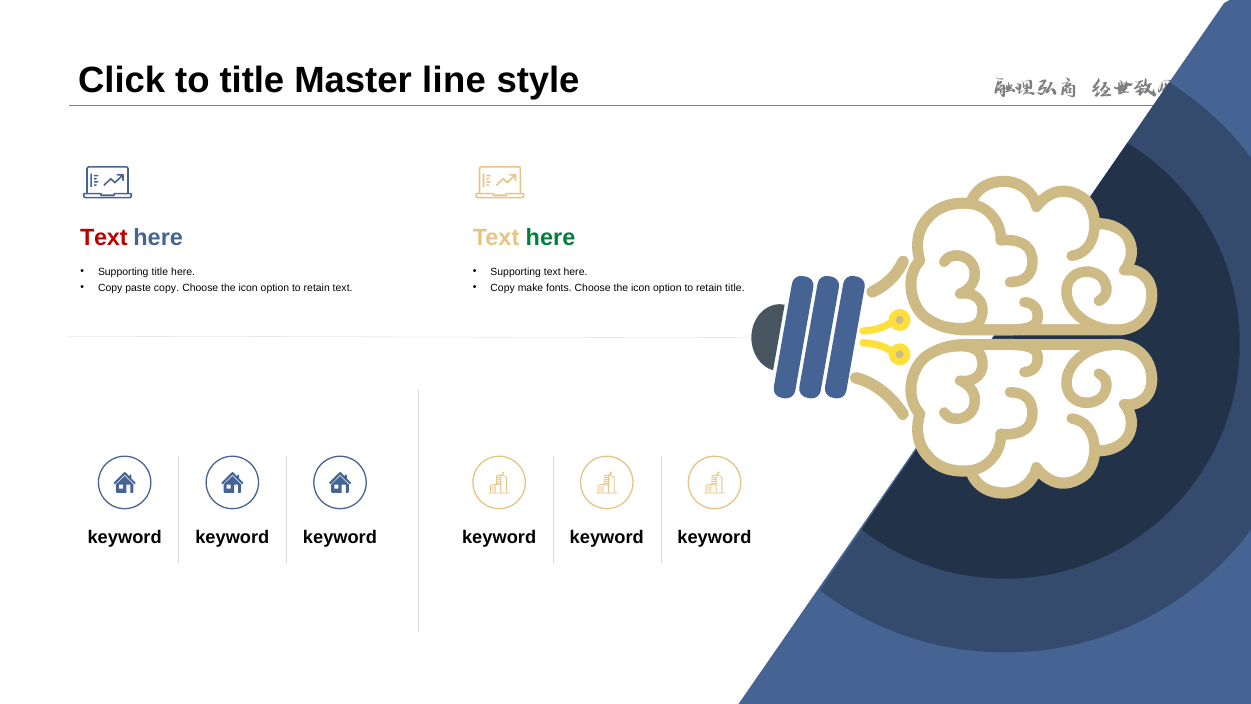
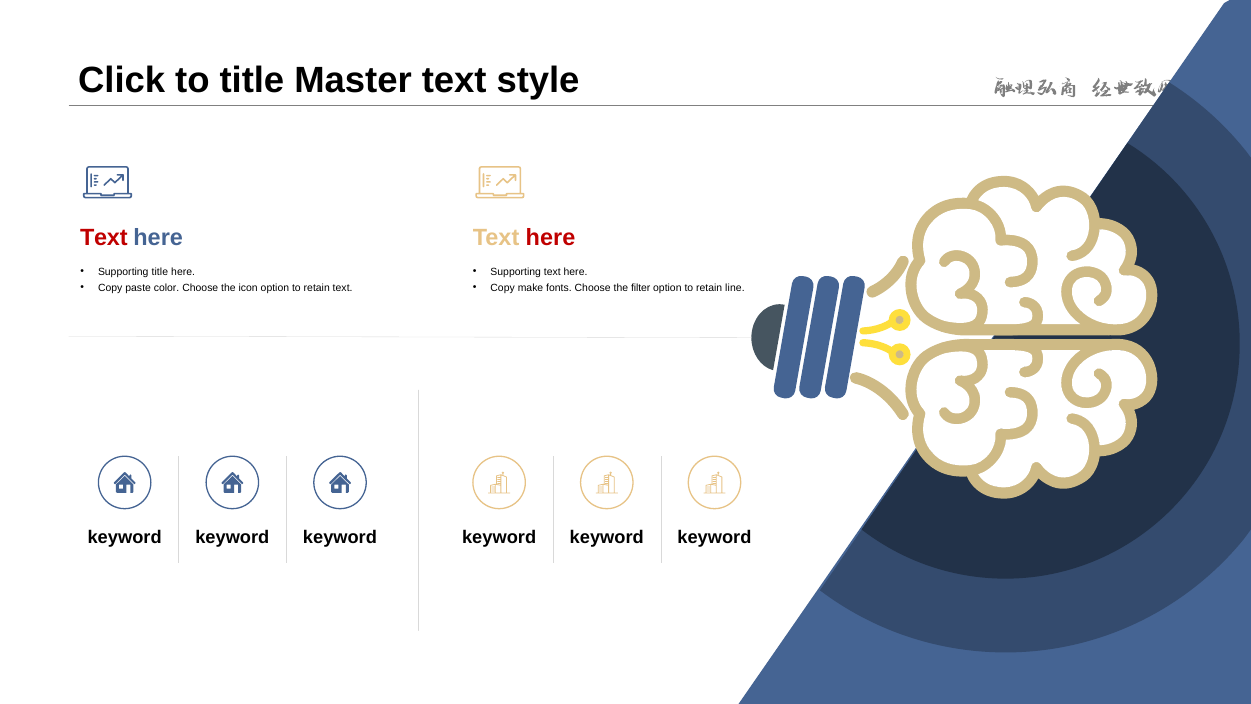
Master line: line -> text (454, 81)
here colour: green -> red (551, 237)
paste copy: copy -> color (167, 288)
fonts Choose the icon: icon -> filter (641, 288)
retain title: title -> line (735, 288)
